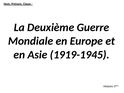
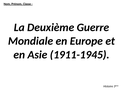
1919-1945: 1919-1945 -> 1911-1945 (80, 55)
